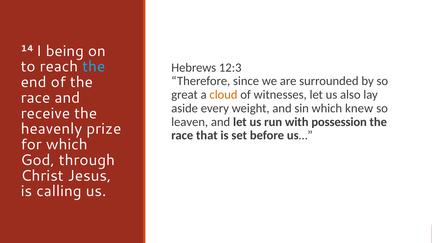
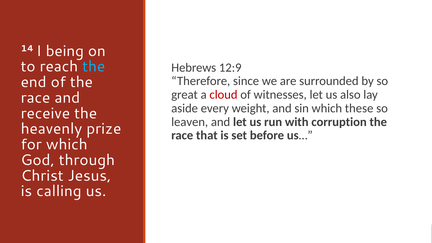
12:3: 12:3 -> 12:9 (230, 68)
cloud colour: orange -> red (223, 95)
knew: knew -> these (359, 108)
possession: possession -> corruption (339, 122)
